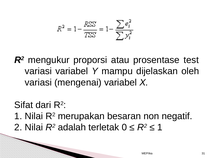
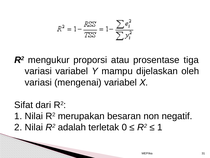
test: test -> tiga (191, 60)
